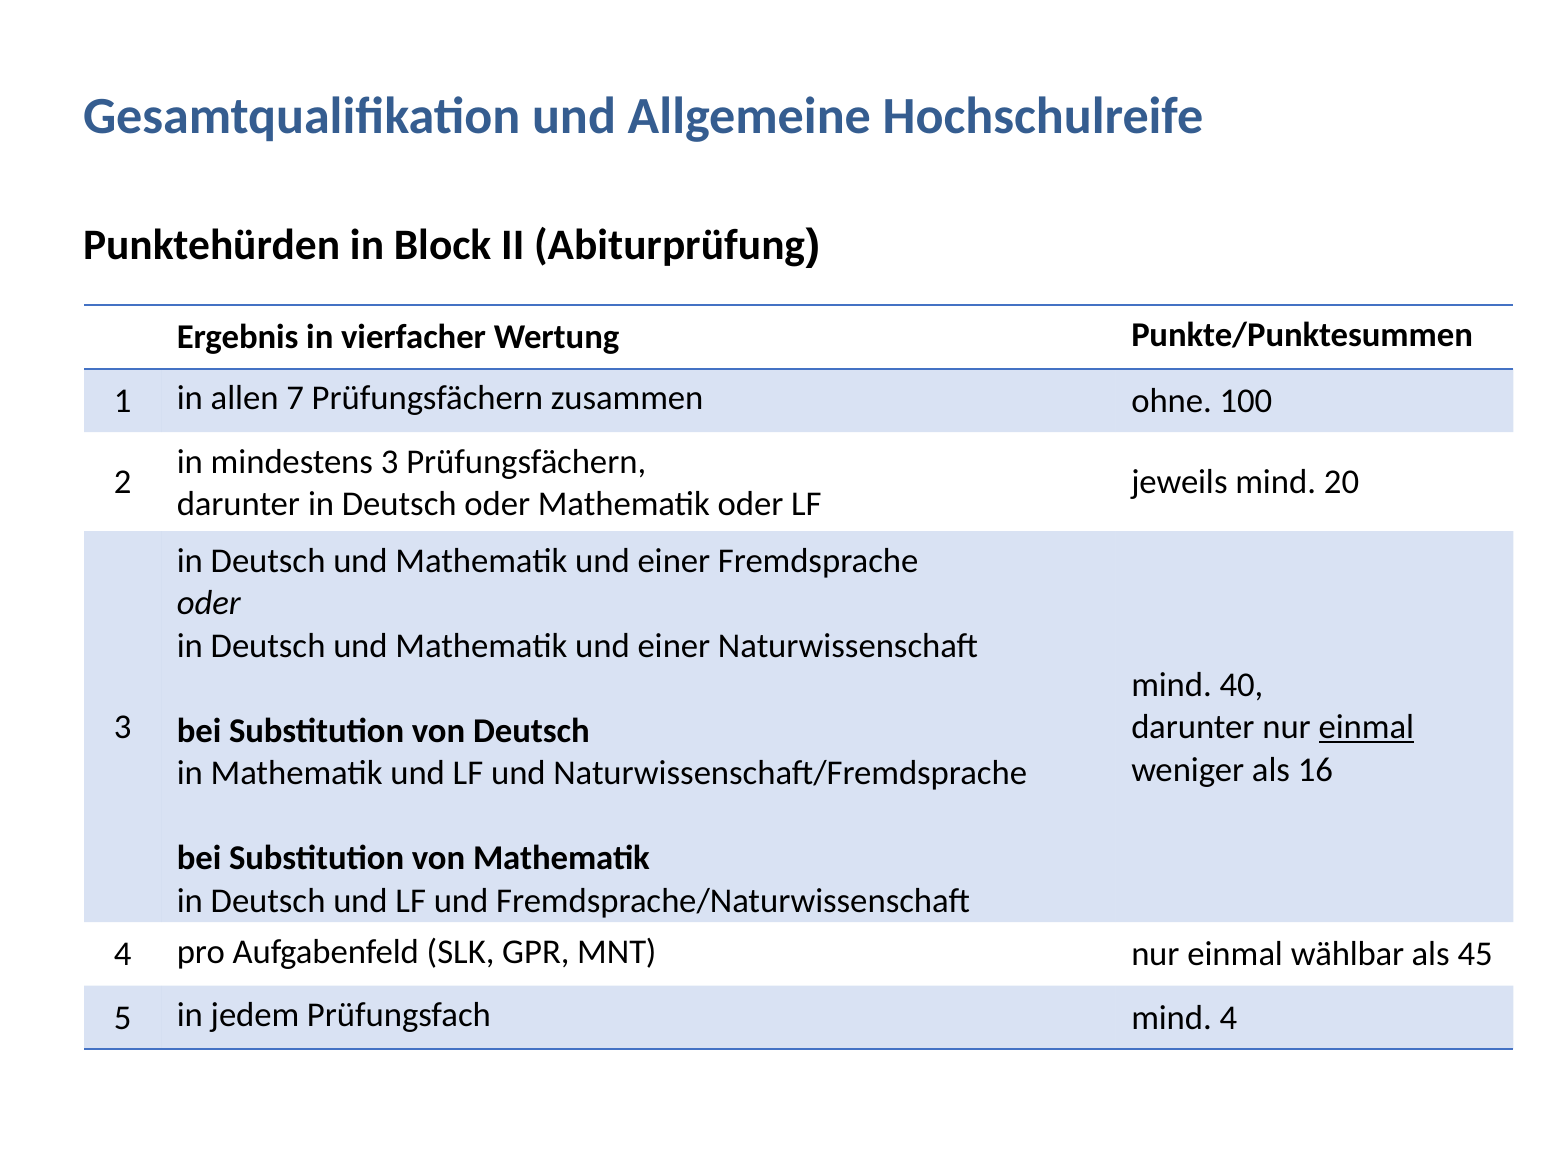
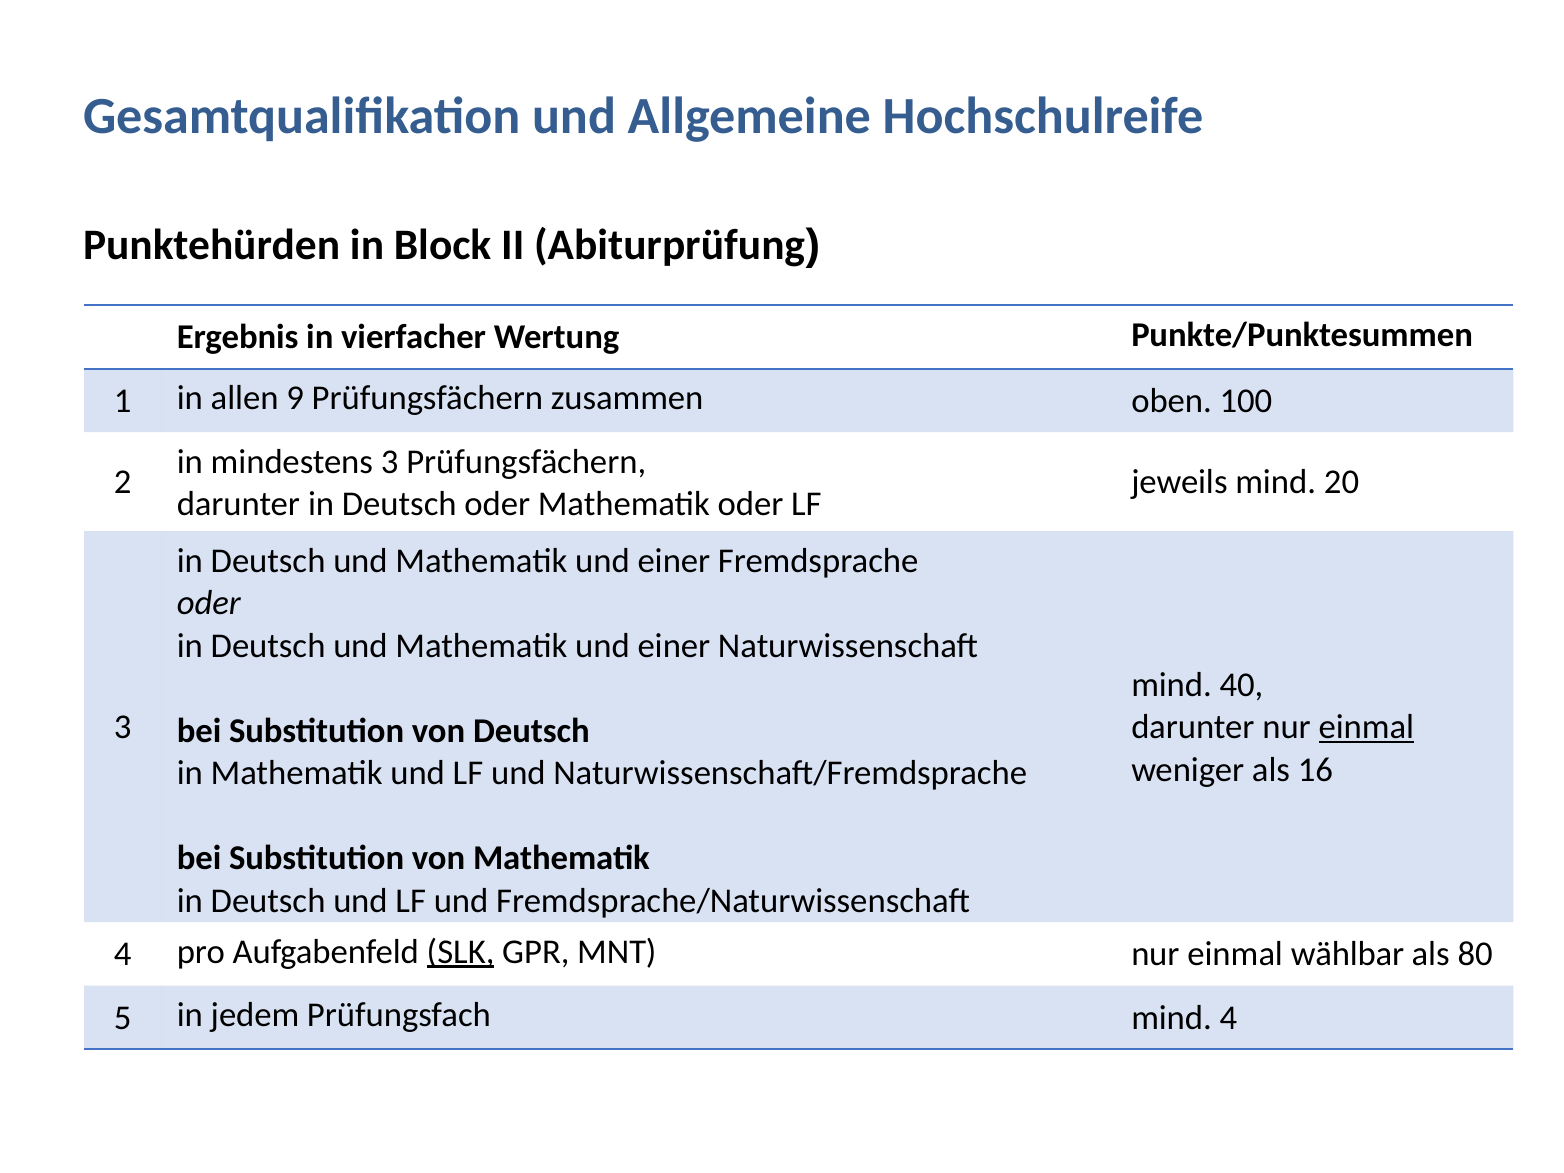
7: 7 -> 9 (295, 398)
ohne: ohne -> oben (1172, 401)
SLK underline: none -> present (461, 952)
45: 45 -> 80 (1475, 954)
